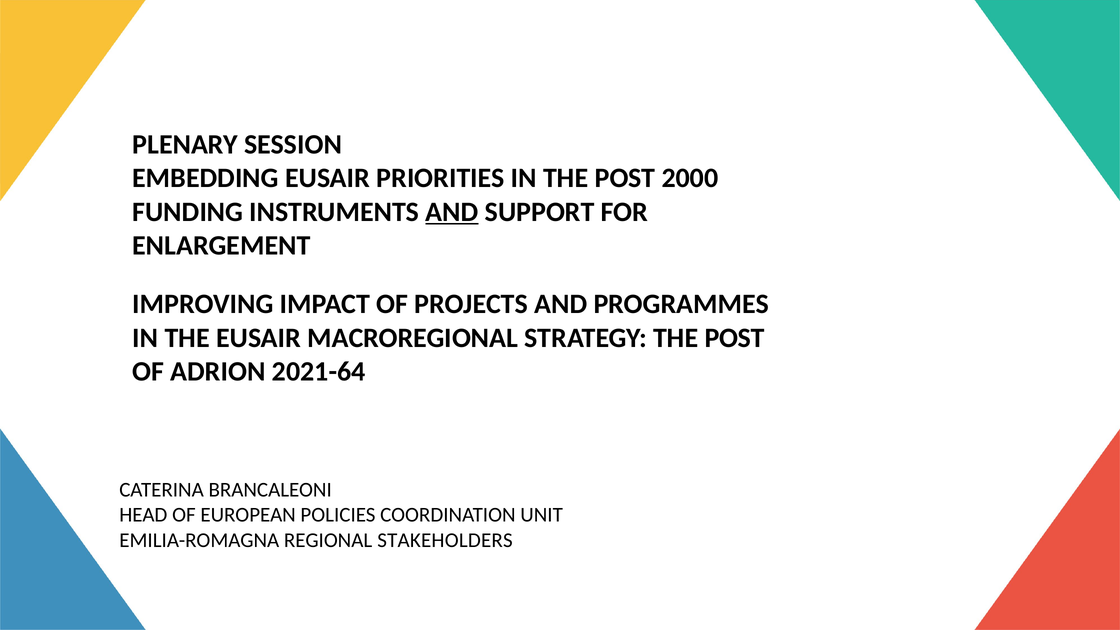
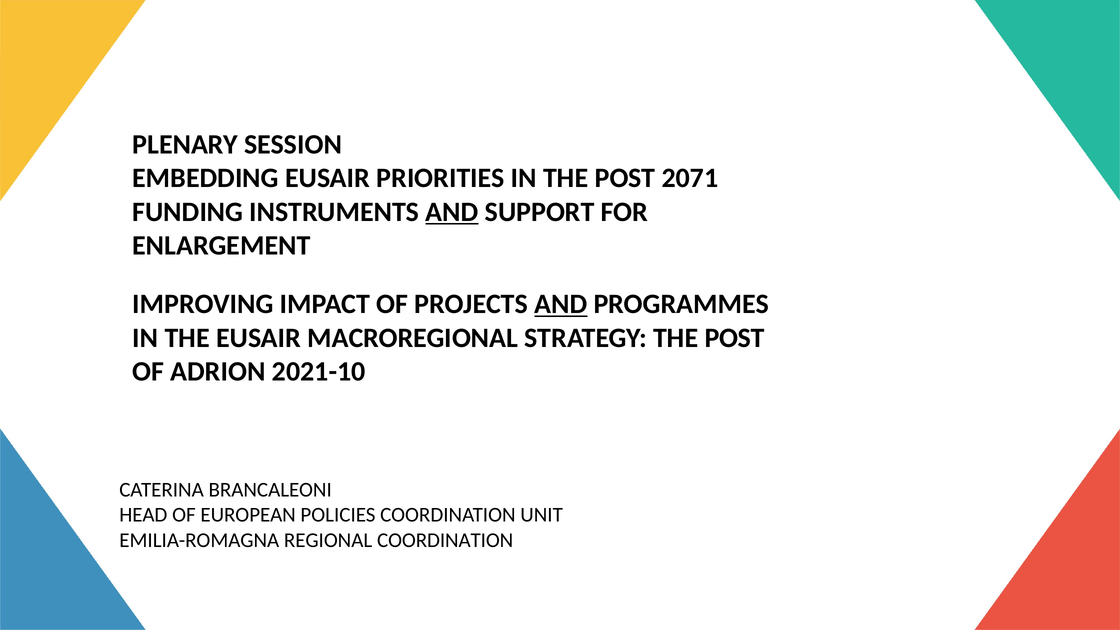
2000: 2000 -> 2071 (690, 178)
AND underline: none -> present (561, 304)
2021-64: 2021-64 -> 2021-10 (319, 371)
REGIONAL STAKEHOLDERS: STAKEHOLDERS -> COORDINATION (445, 540)
